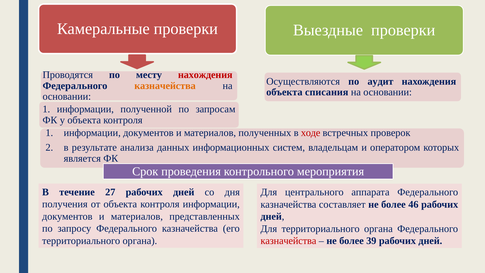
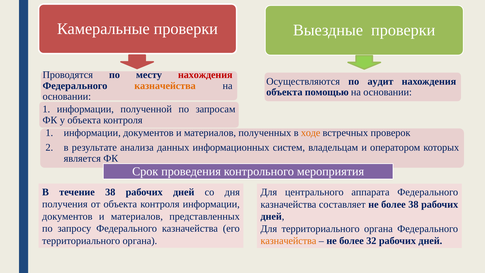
списания: списания -> помощью (327, 92)
ходе colour: red -> orange (311, 133)
течение 27: 27 -> 38 (110, 192)
более 46: 46 -> 38 (413, 204)
казначейства colour: red -> orange (288, 241)
39: 39 -> 32 (371, 241)
